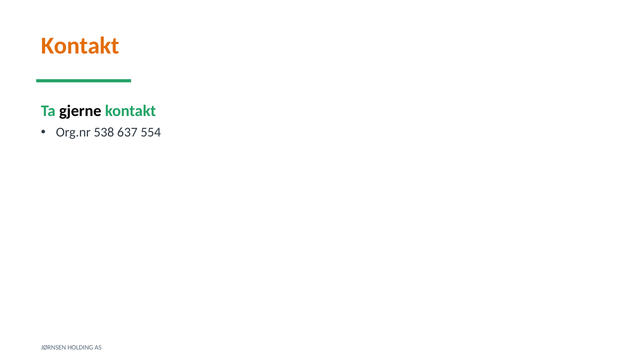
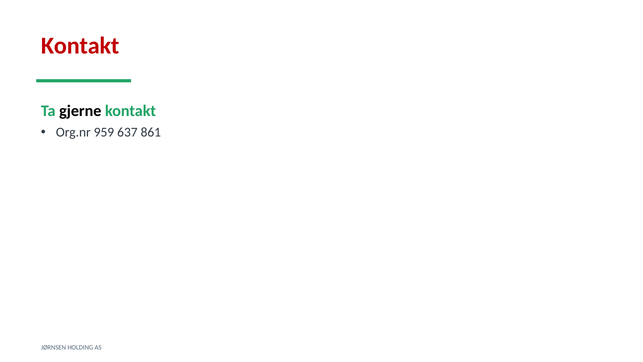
Kontakt colour: orange -> red (80, 46)
538: 538 -> 959 (104, 132)
554: 554 -> 861 (151, 132)
